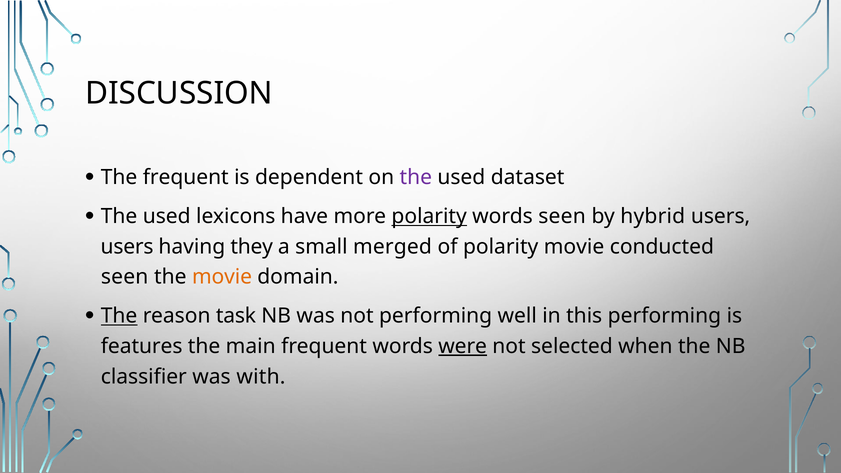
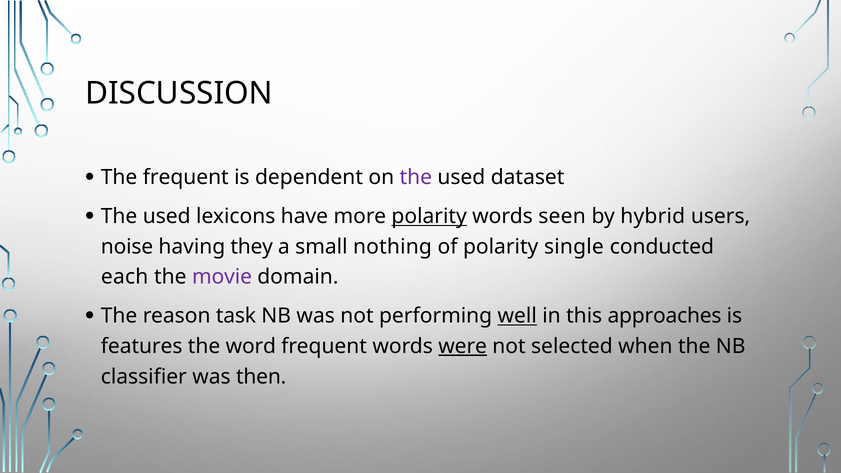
users: users -> noise (127, 247)
merged: merged -> nothing (392, 247)
polarity movie: movie -> single (574, 247)
seen: seen -> each (125, 277)
movie colour: orange -> purple (222, 277)
The underline: present -> none (119, 316)
well underline: none -> present (517, 316)
this performing: performing -> approaches (665, 316)
main: main -> word (251, 346)
with: with -> then (261, 377)
